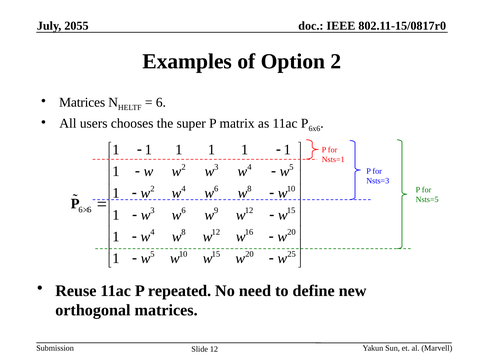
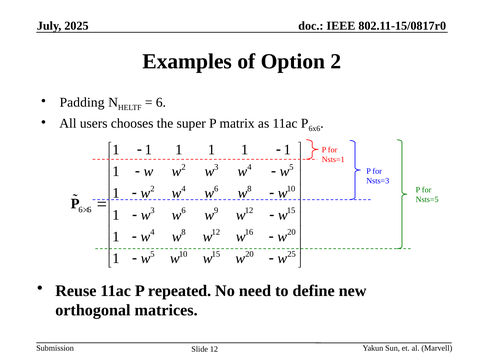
2055: 2055 -> 2025 (76, 26)
Matrices: Matrices -> Padding (82, 102)
